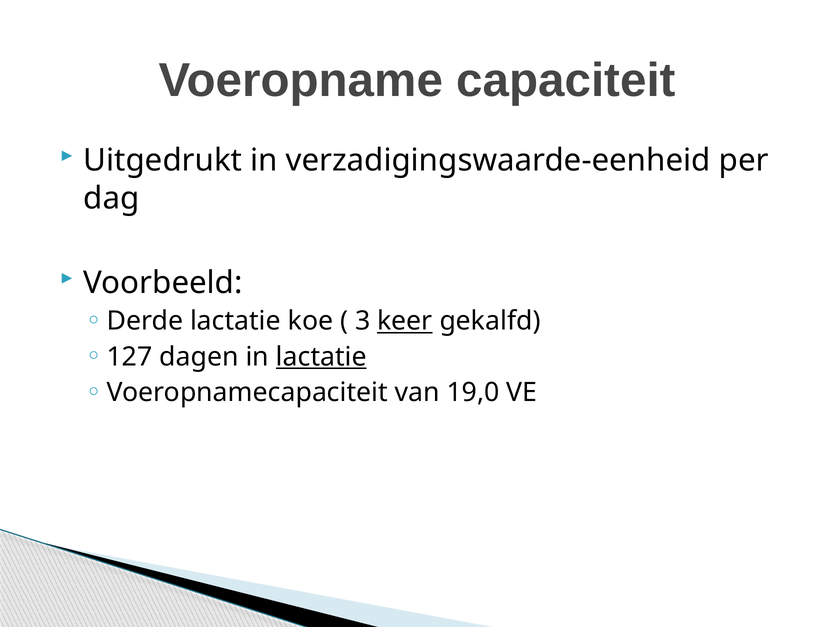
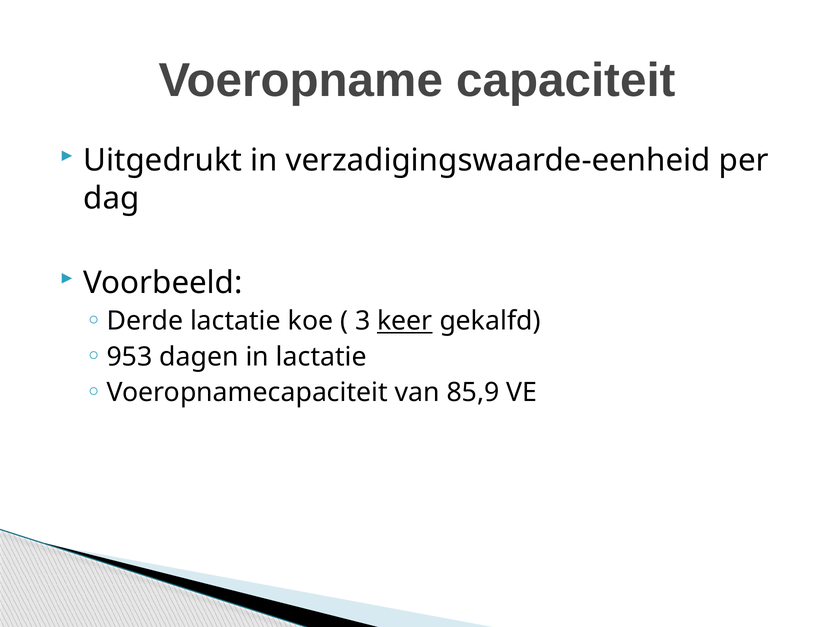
127: 127 -> 953 (130, 356)
lactatie underline: present -> none (321, 356)
19,0: 19,0 -> 85,9 (473, 392)
